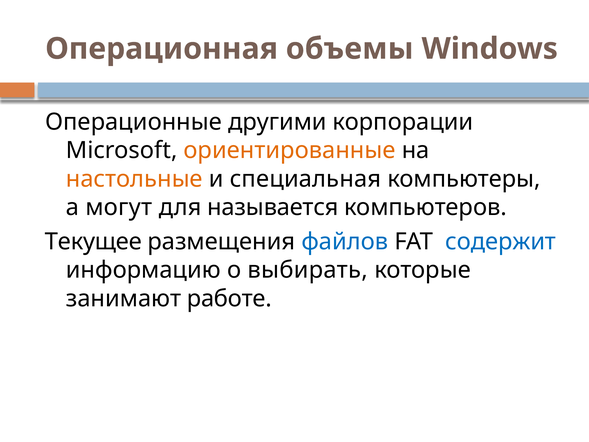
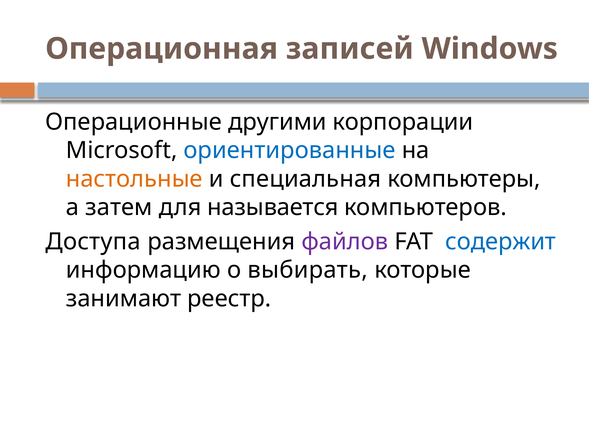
объемы: объемы -> записей (350, 49)
ориентированные colour: orange -> blue (290, 150)
могут: могут -> затем (119, 207)
Текущее: Текущее -> Доступа (93, 241)
файлов colour: blue -> purple (345, 241)
работе: работе -> реестр (229, 298)
